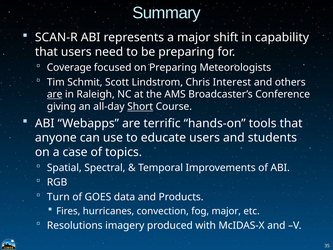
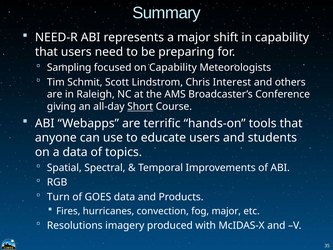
SCAN-R: SCAN-R -> NEED-R (56, 37)
Coverage: Coverage -> Sampling (69, 67)
on Preparing: Preparing -> Capability (173, 67)
are underline: present -> none (55, 94)
a case: case -> data (75, 152)
